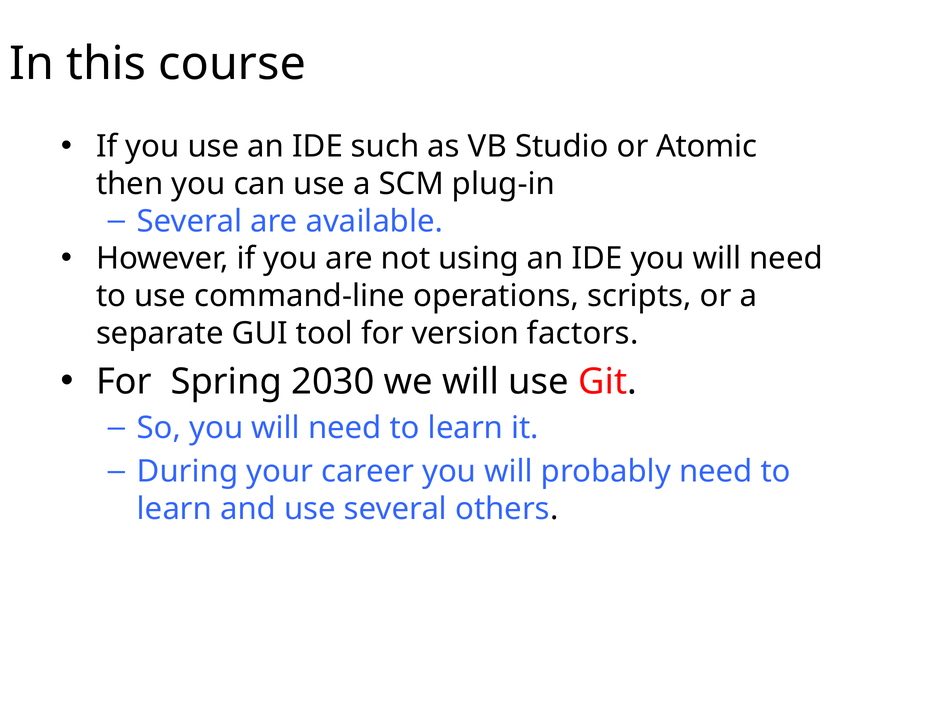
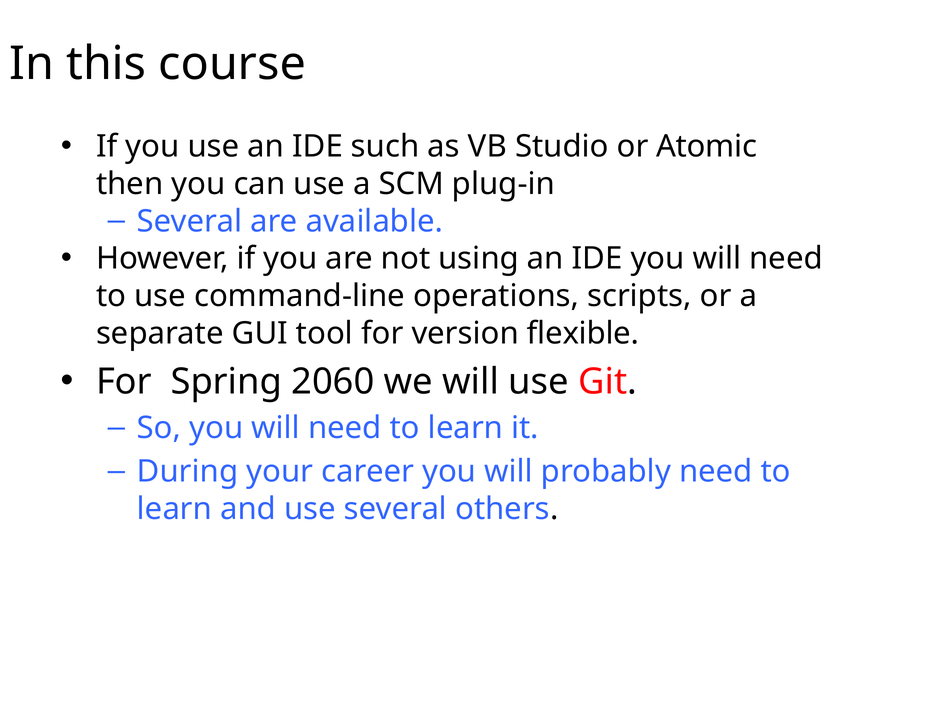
factors: factors -> flexible (583, 334)
2030: 2030 -> 2060 (333, 382)
